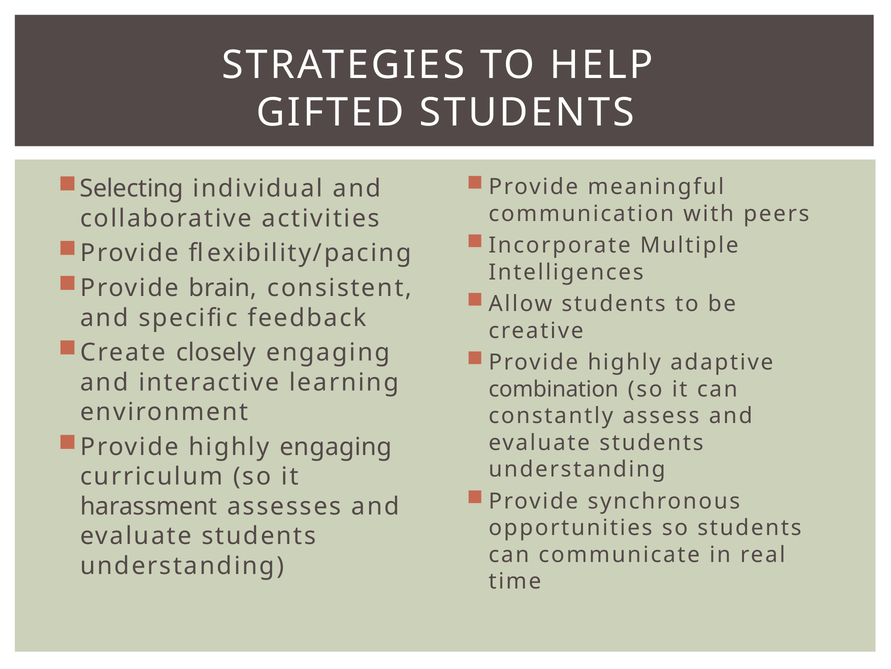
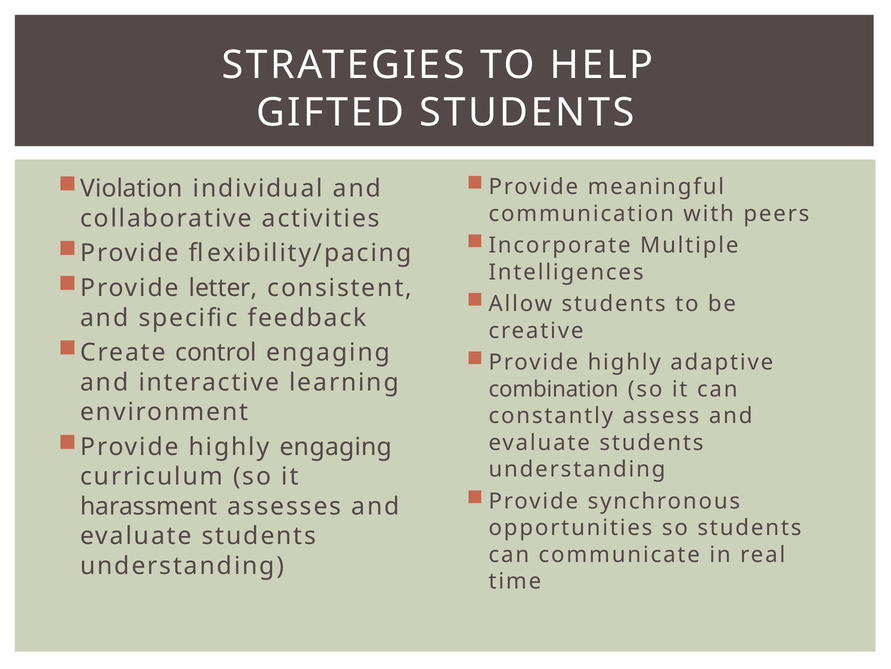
Selecting: Selecting -> Violation (131, 189)
brain: brain -> letter (223, 288)
closely: closely -> control (216, 352)
